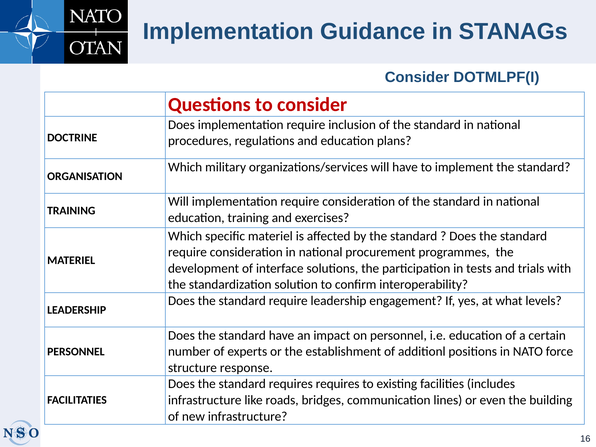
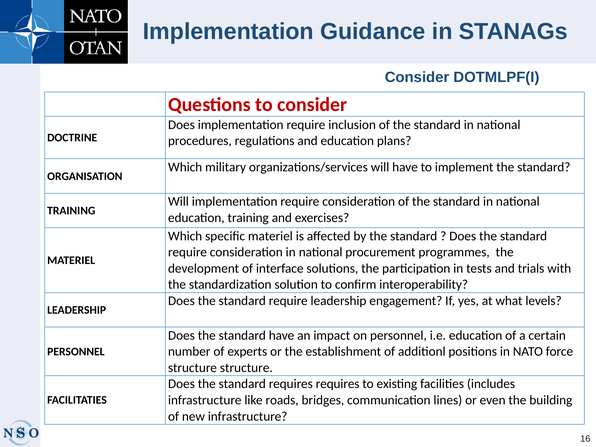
structure response: response -> structure (246, 368)
